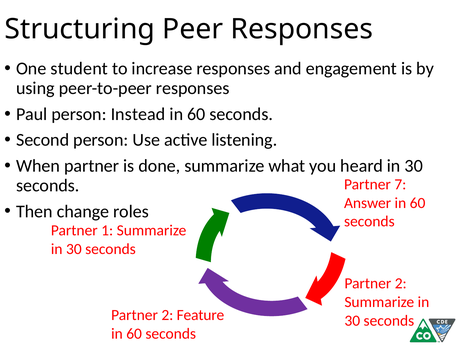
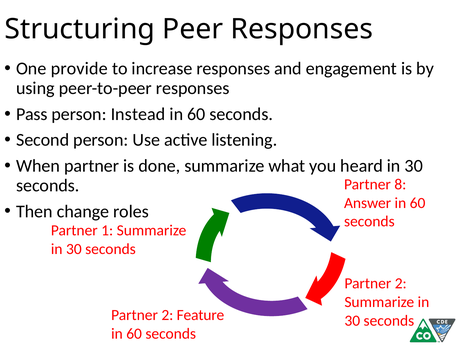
student: student -> provide (79, 69)
Paul: Paul -> Pass (32, 114)
7: 7 -> 8 (400, 184)
